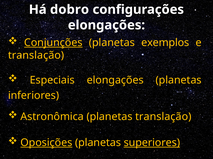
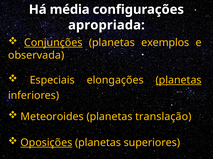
dobro: dobro -> média (70, 10)
elongações: elongações -> apropriada (106, 25)
translação: translação -> observada (36, 56)
planetas underline: none -> present (179, 80)
Astronômica: Astronômica -> Meteoroides (52, 117)
superiores underline: present -> none (152, 143)
